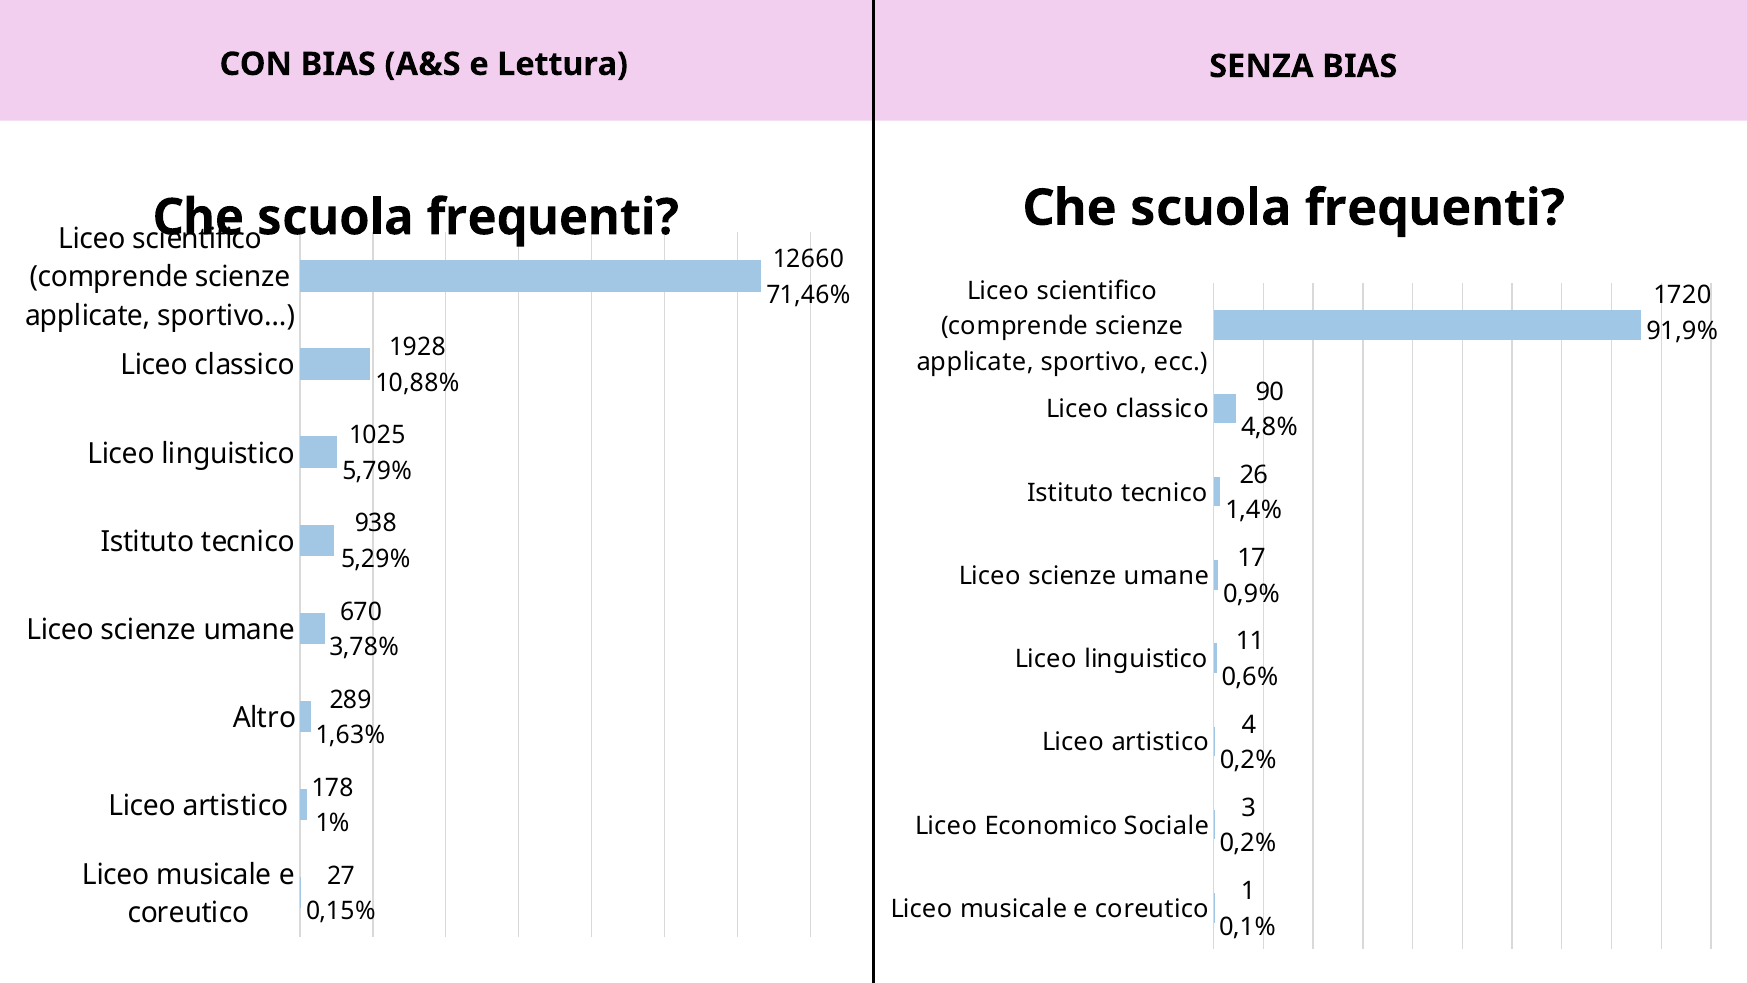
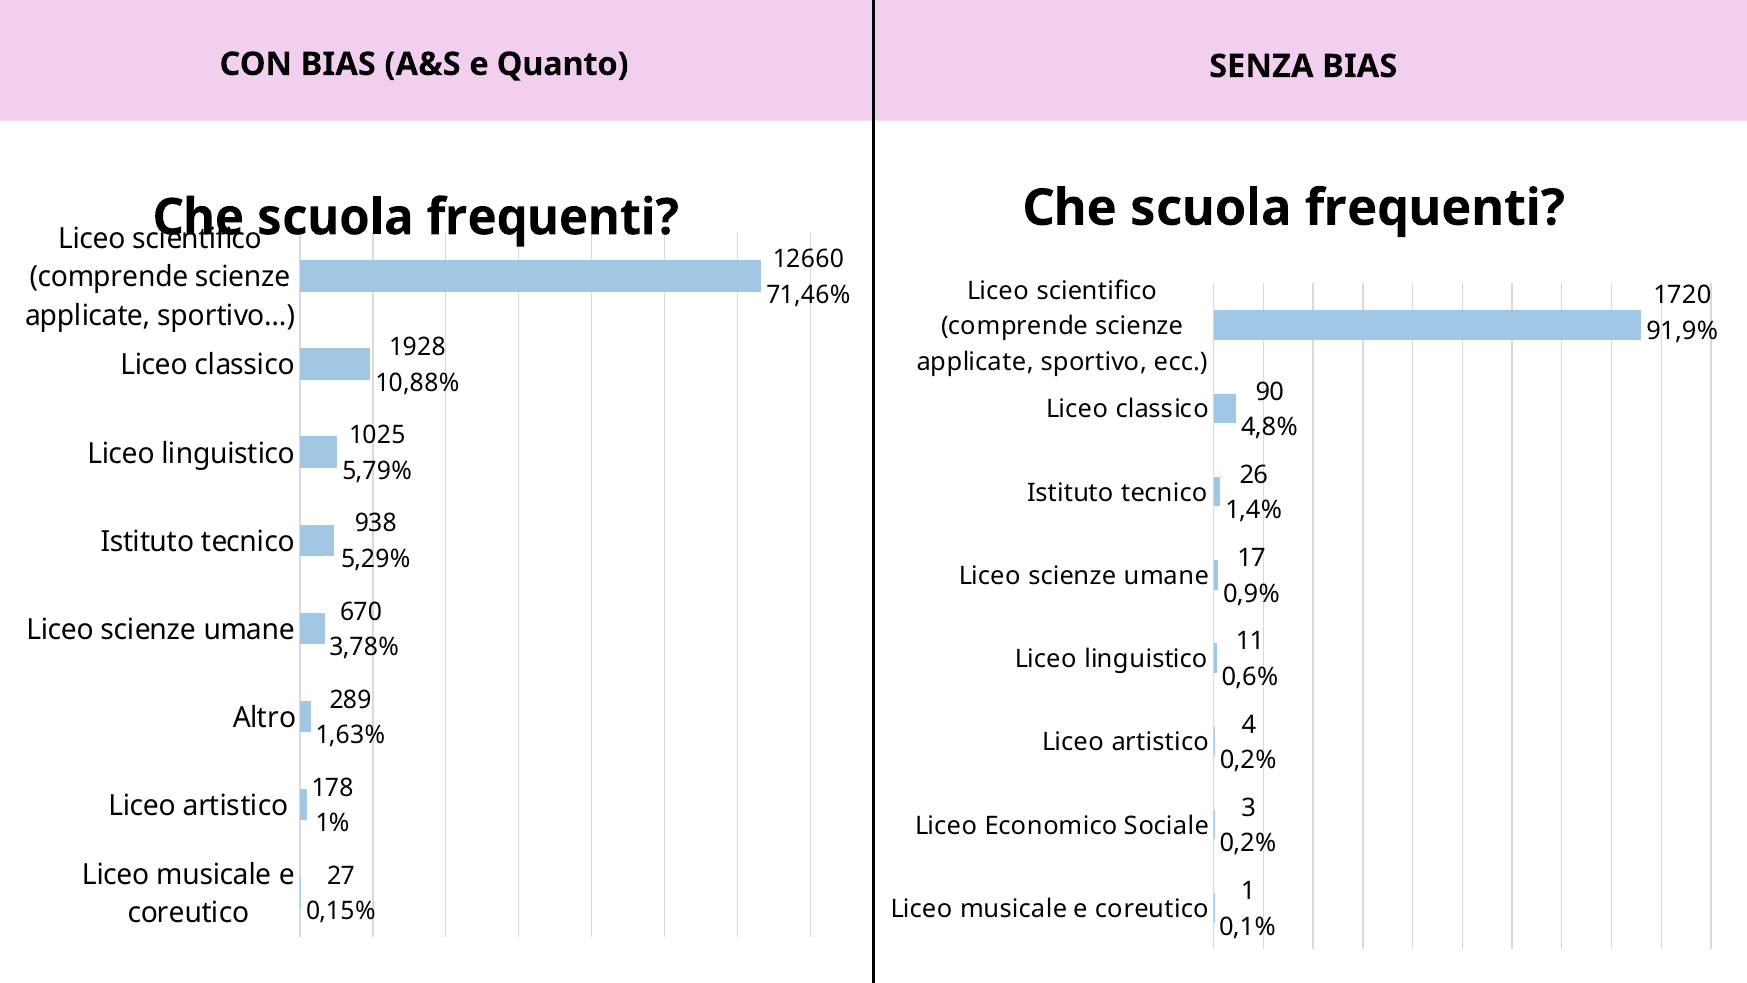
Lettura: Lettura -> Quanto (563, 64)
